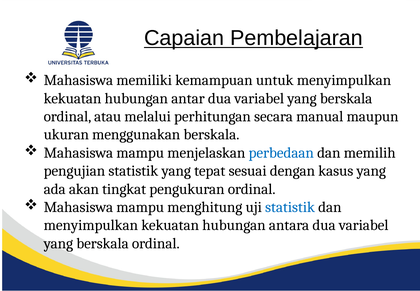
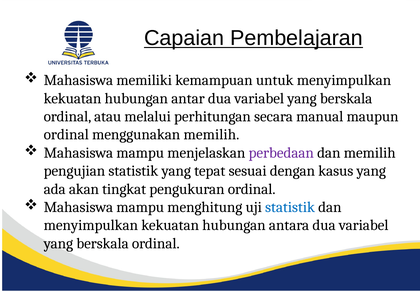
ukuran: ukuran -> ordinal (66, 135)
menggunakan berskala: berskala -> memilih (211, 135)
perbedaan colour: blue -> purple (281, 153)
